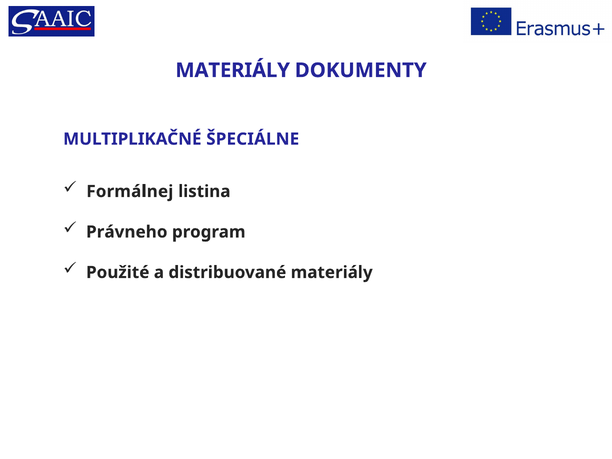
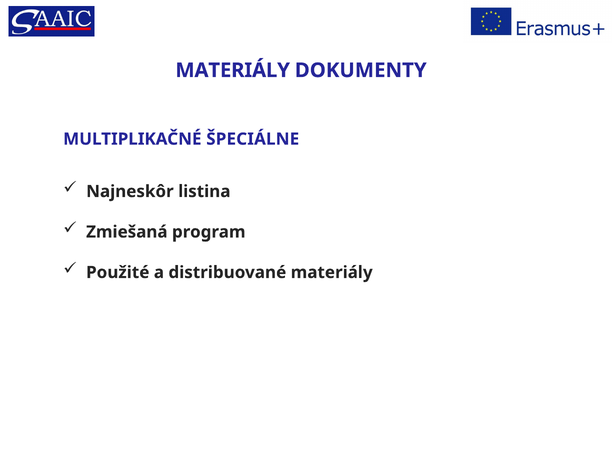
Formálnej: Formálnej -> Najneskôr (130, 191)
Právneho: Právneho -> Zmiešaná (127, 232)
